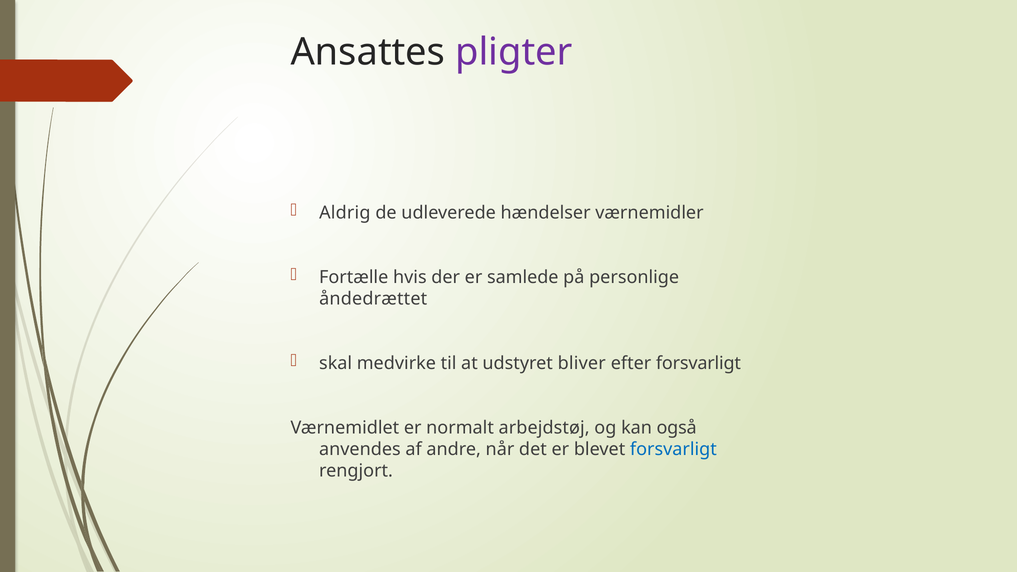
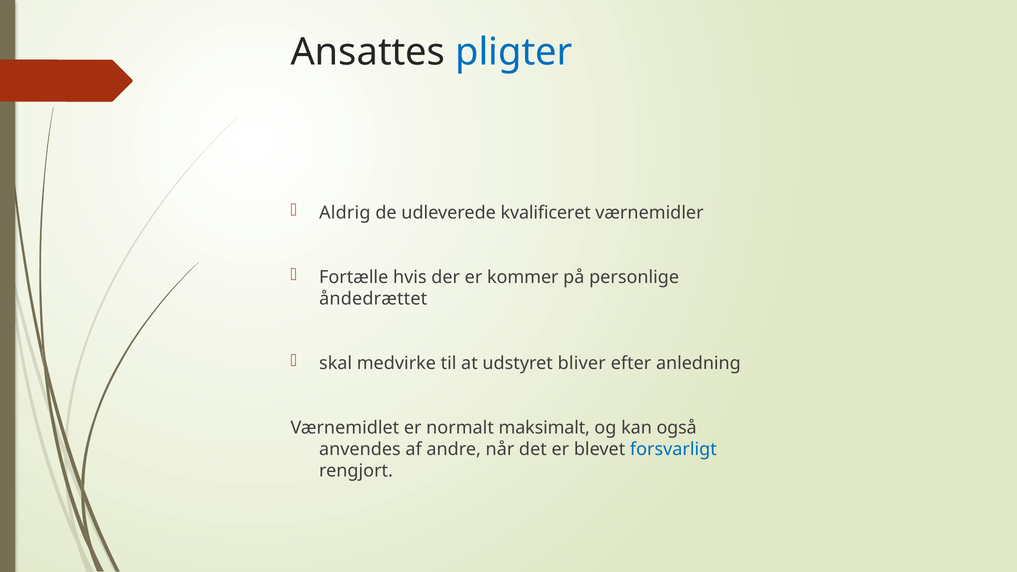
pligter colour: purple -> blue (514, 52)
hændelser: hændelser -> kvalificeret (546, 213)
samlede: samlede -> kommer (523, 277)
efter forsvarligt: forsvarligt -> anledning (698, 363)
arbejdstøj: arbejdstøj -> maksimalt (544, 428)
